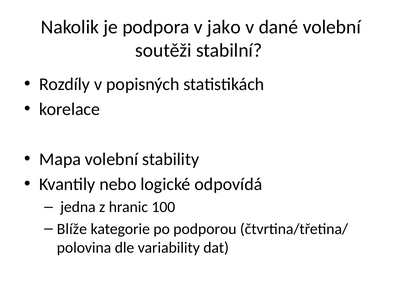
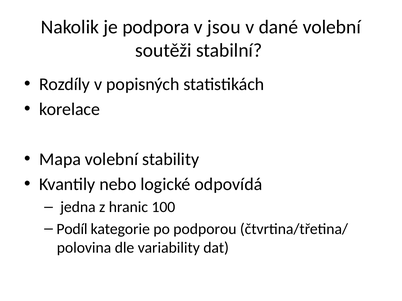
jako: jako -> jsou (224, 27)
Blíže: Blíže -> Podíl (72, 229)
